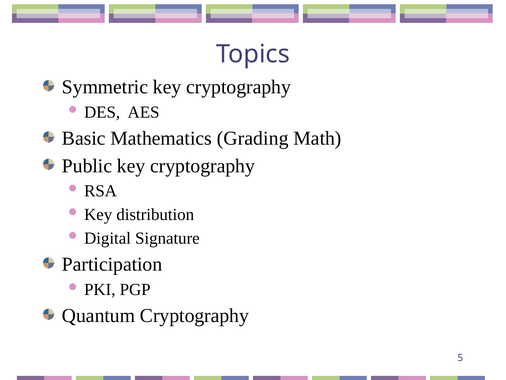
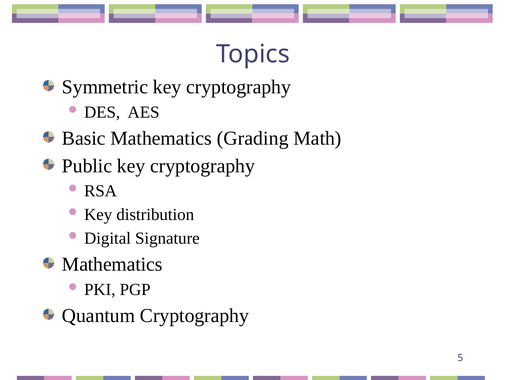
Participation: Participation -> Mathematics (112, 264)
